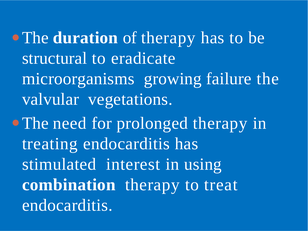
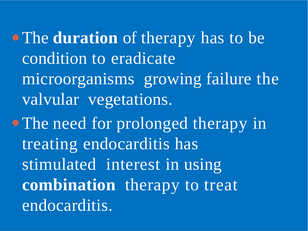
structural: structural -> condition (55, 58)
